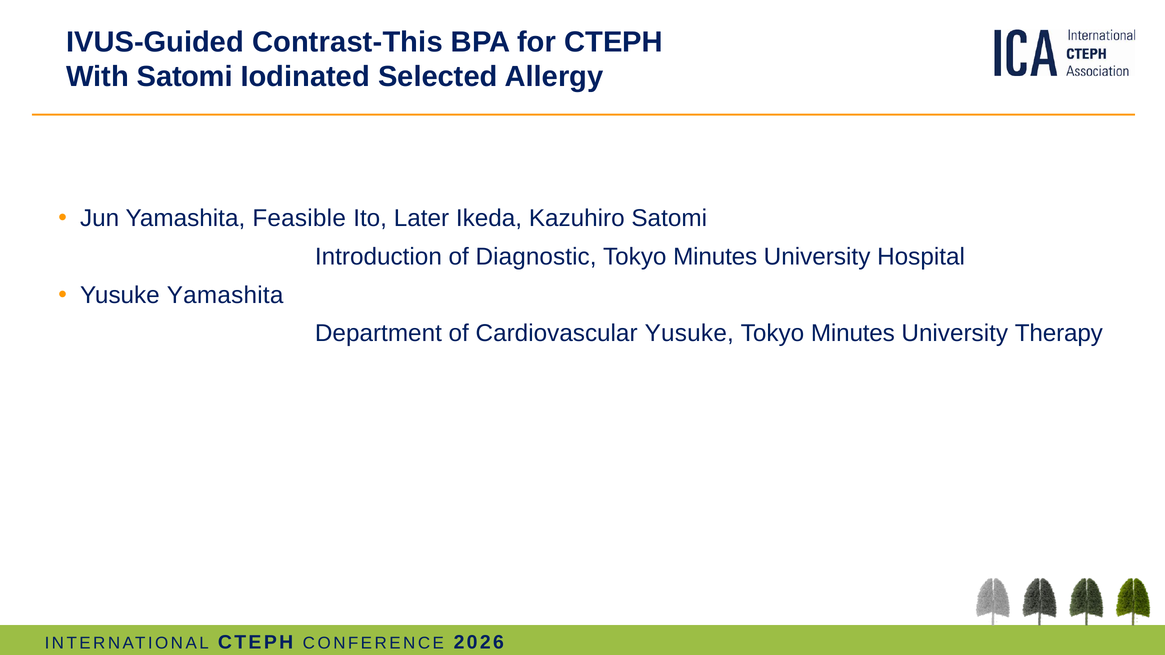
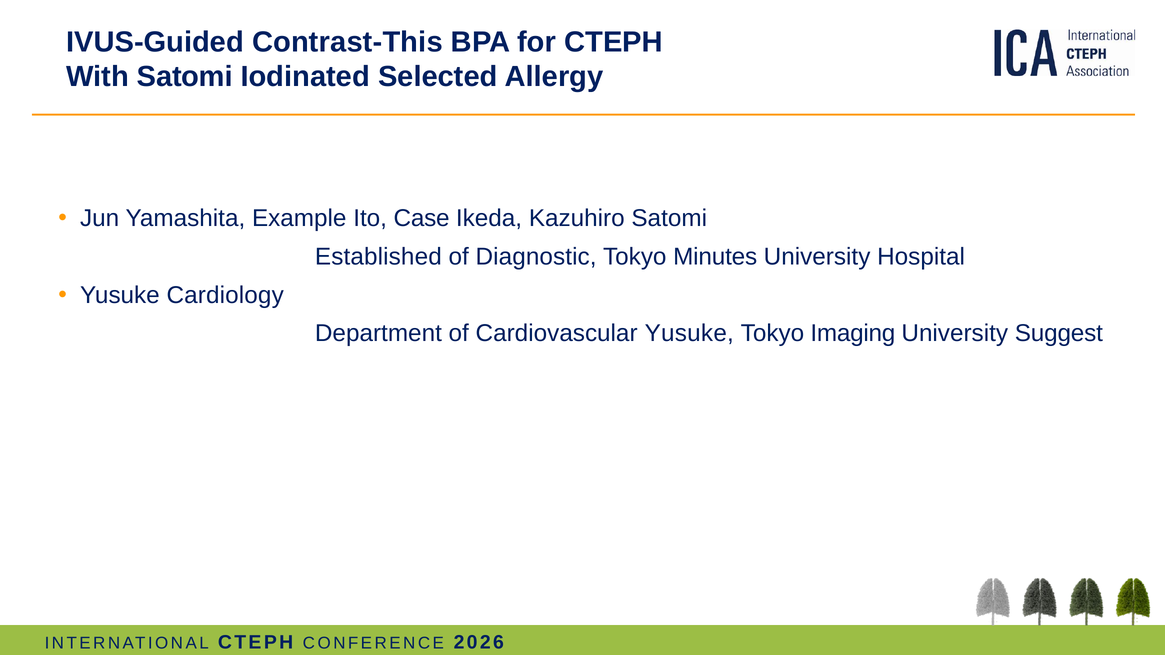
Feasible: Feasible -> Example (299, 218)
Later: Later -> Case (422, 218)
Introduction: Introduction -> Established (378, 257)
Yusuke Yamashita: Yamashita -> Cardiology (225, 295)
Minutes: Minutes -> Imaging (853, 334)
Therapy: Therapy -> Suggest (1059, 334)
